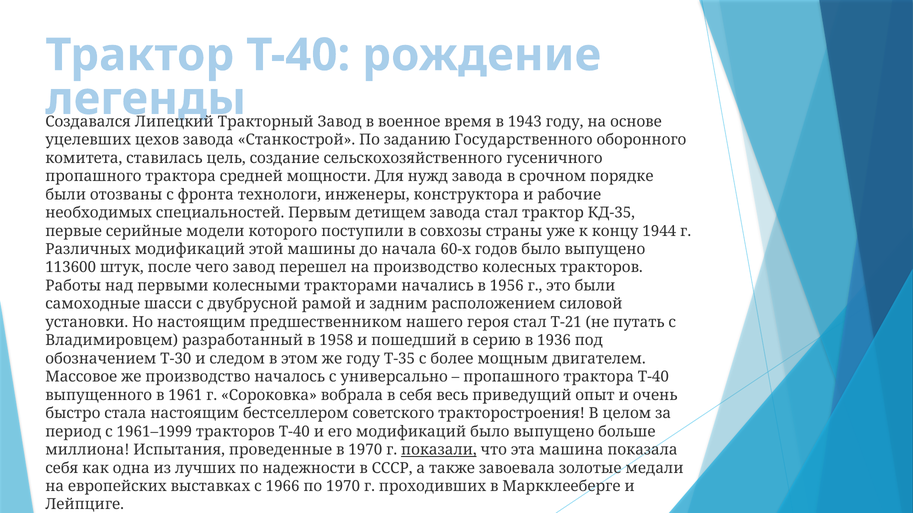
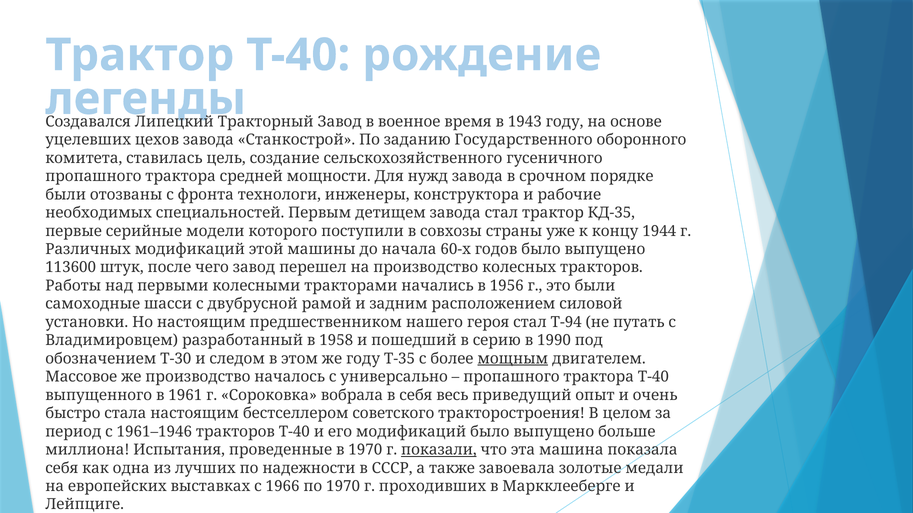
Т-21: Т-21 -> Т-94 (566, 323)
1936: 1936 -> 1990 (554, 341)
мощным underline: none -> present (513, 359)
1961–1999: 1961–1999 -> 1961–1946 (154, 432)
